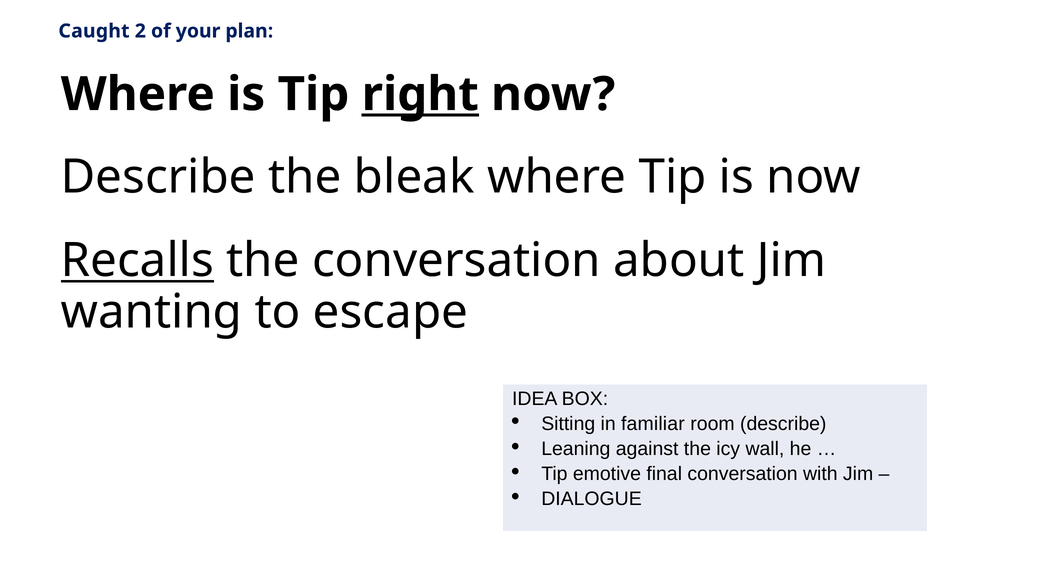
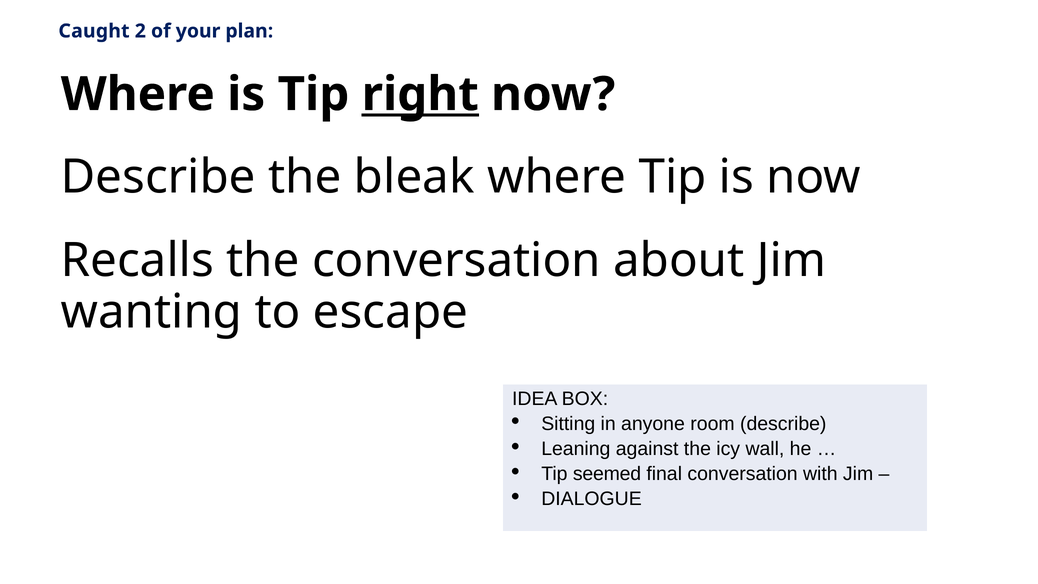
Recalls underline: present -> none (137, 261)
familiar: familiar -> anyone (653, 424)
emotive: emotive -> seemed (607, 474)
